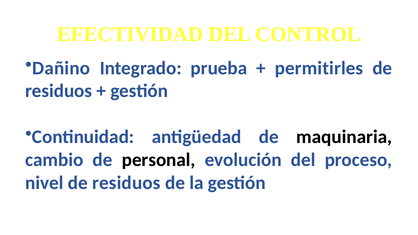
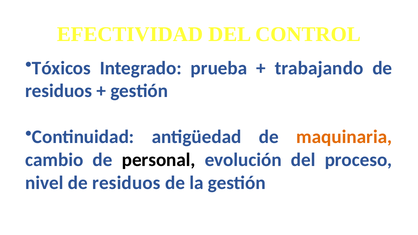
Dañino: Dañino -> Tóxicos (61, 68)
permitirles: permitirles -> trabajando (319, 68)
maquinaria colour: black -> orange (344, 137)
